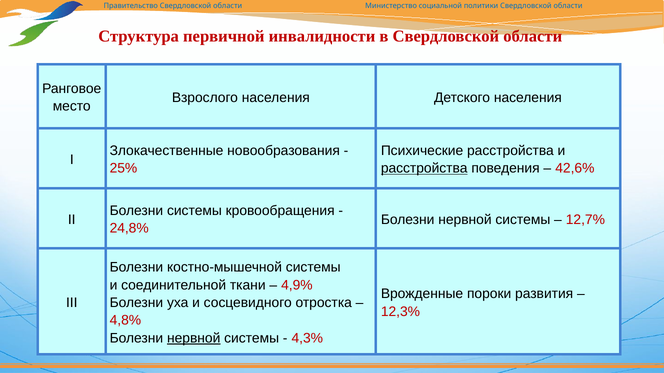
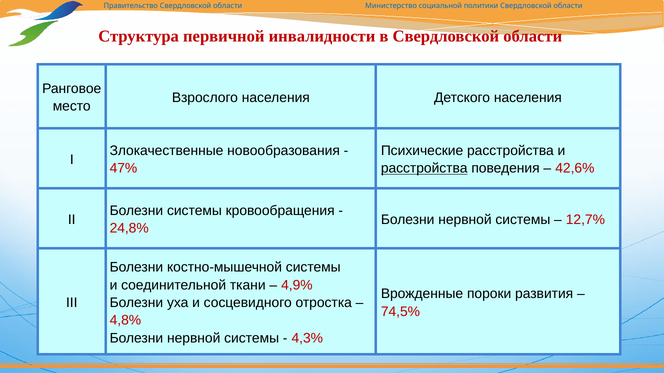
25%: 25% -> 47% (123, 169)
12,3%: 12,3% -> 74,5% (400, 312)
нервной underline: present -> none (194, 338)
